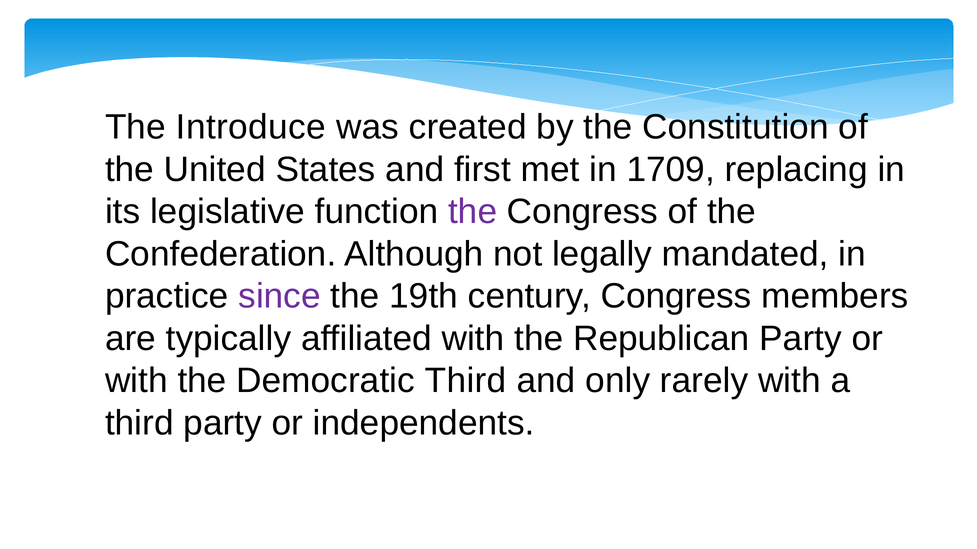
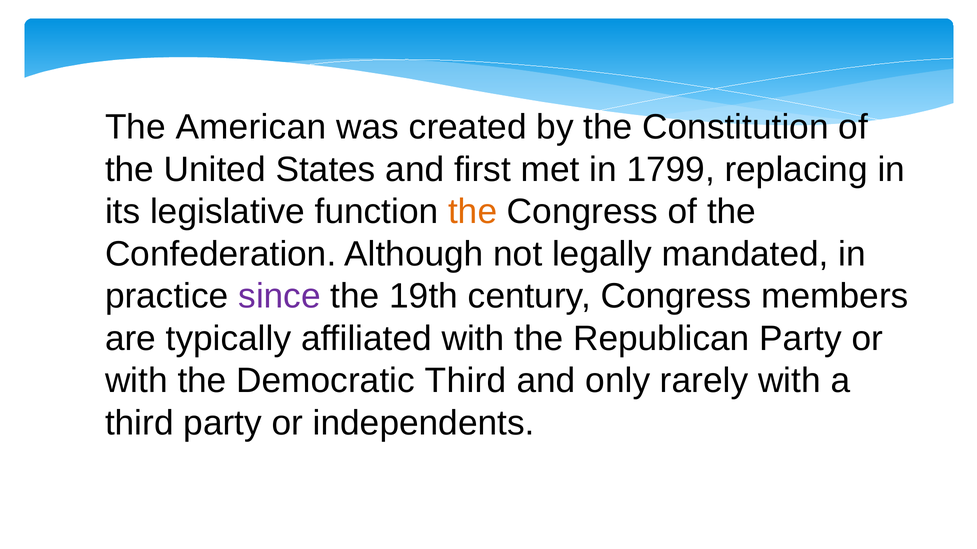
Introduce: Introduce -> American (251, 127)
1709: 1709 -> 1799 (671, 170)
the colour: purple -> orange (473, 212)
